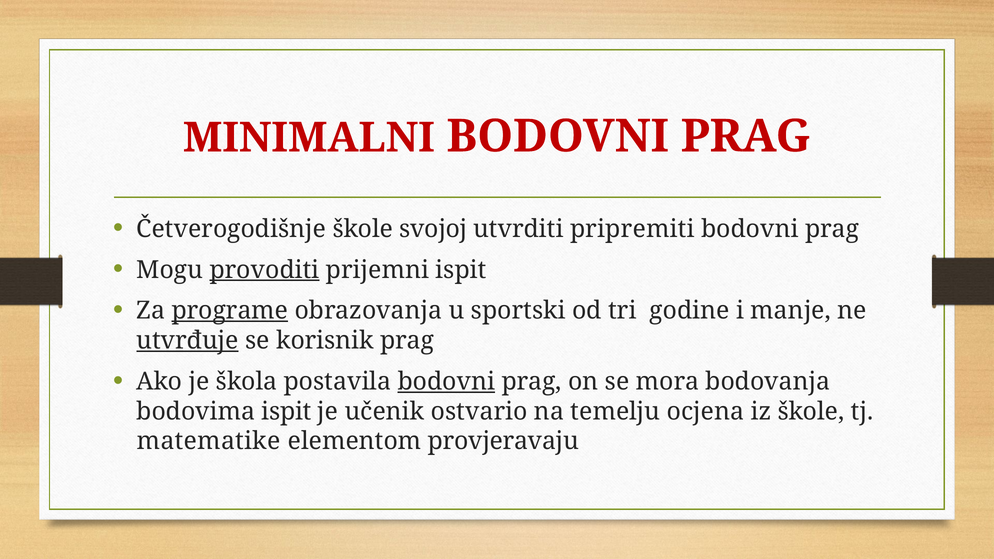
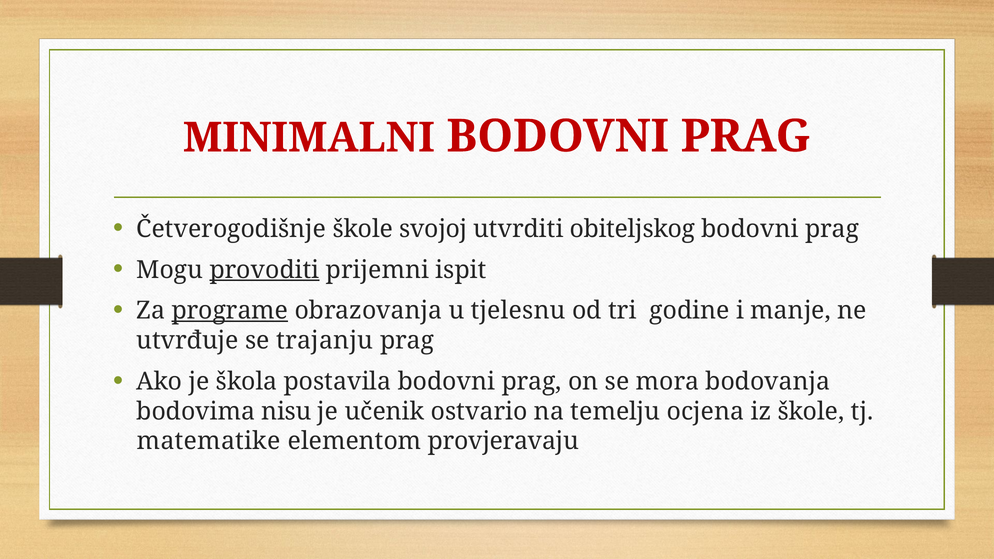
pripremiti: pripremiti -> obiteljskog (632, 229)
sportski: sportski -> tjelesnu (518, 311)
utvrđuje underline: present -> none (188, 341)
korisnik: korisnik -> trajanju (325, 341)
bodovni underline: present -> none (446, 382)
bodovima ispit: ispit -> nisu (286, 412)
